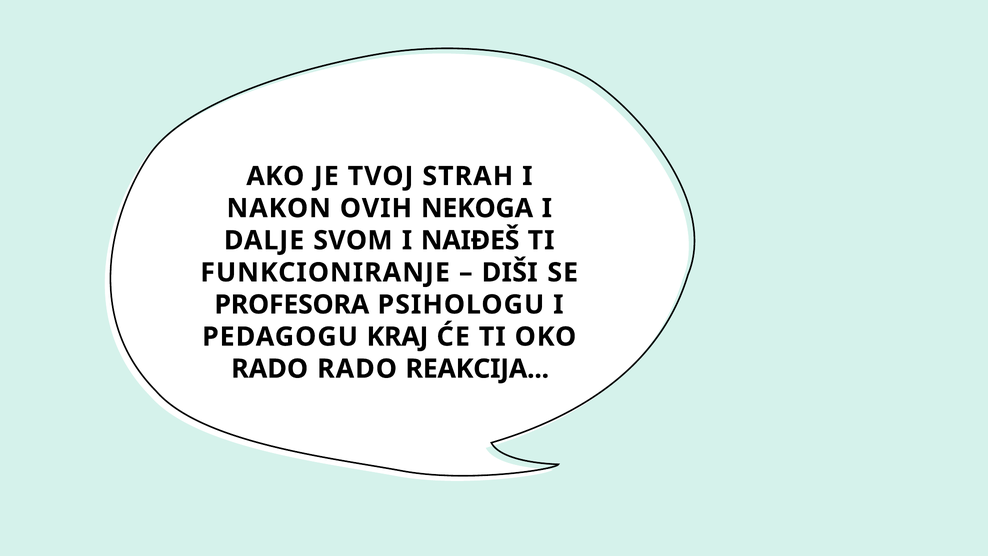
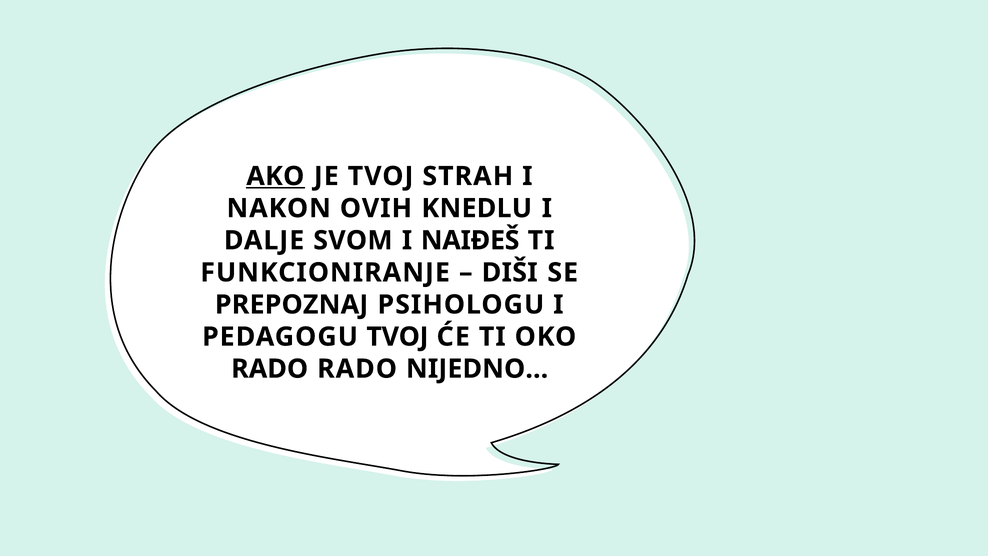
AKO underline: none -> present (275, 176)
NEKOGA: NEKOGA -> KNEDLU (477, 208)
PROFESORA: PROFESORA -> PREPOZNAJ (292, 305)
PEDAGOGU KRAJ: KRAJ -> TVOJ (397, 337)
REAKCIJA: REAKCIJA -> NIJEDNO (477, 369)
